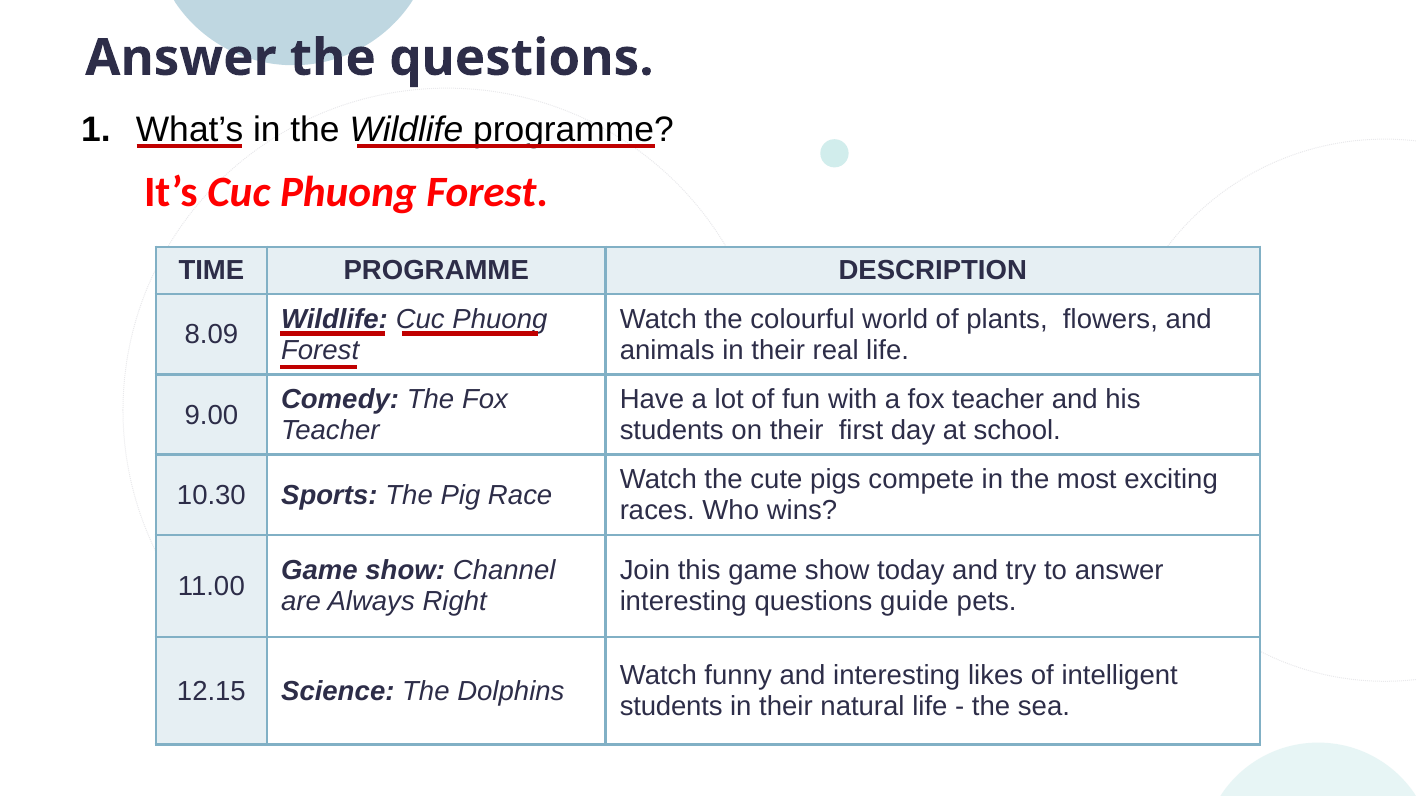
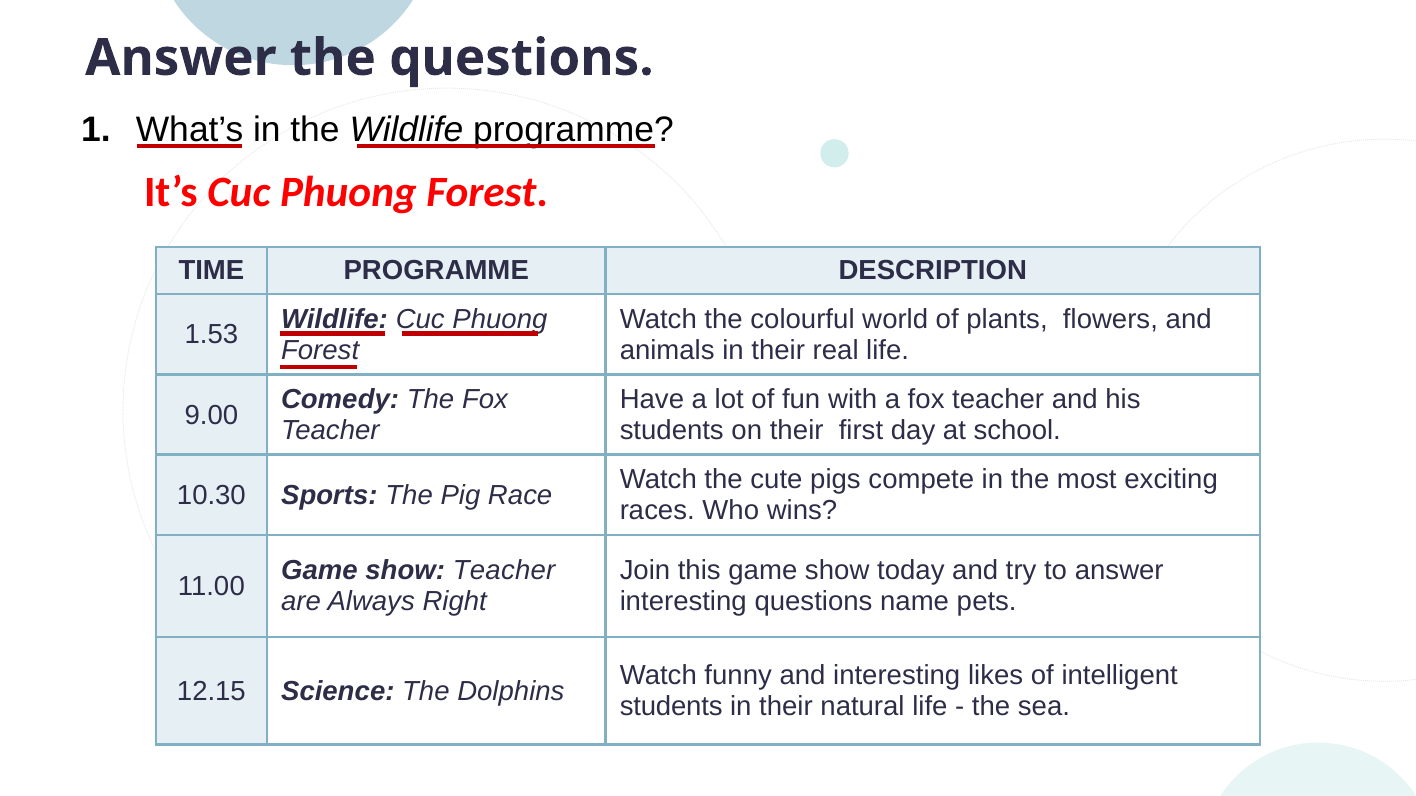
8.09: 8.09 -> 1.53 (211, 335)
show Channel: Channel -> Teacher (504, 571)
guide: guide -> name (915, 602)
